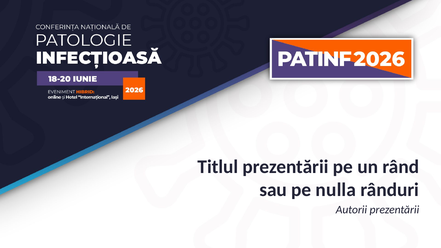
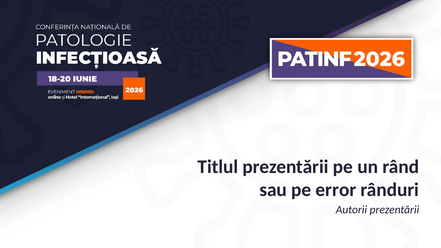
nulla: nulla -> error (336, 190)
